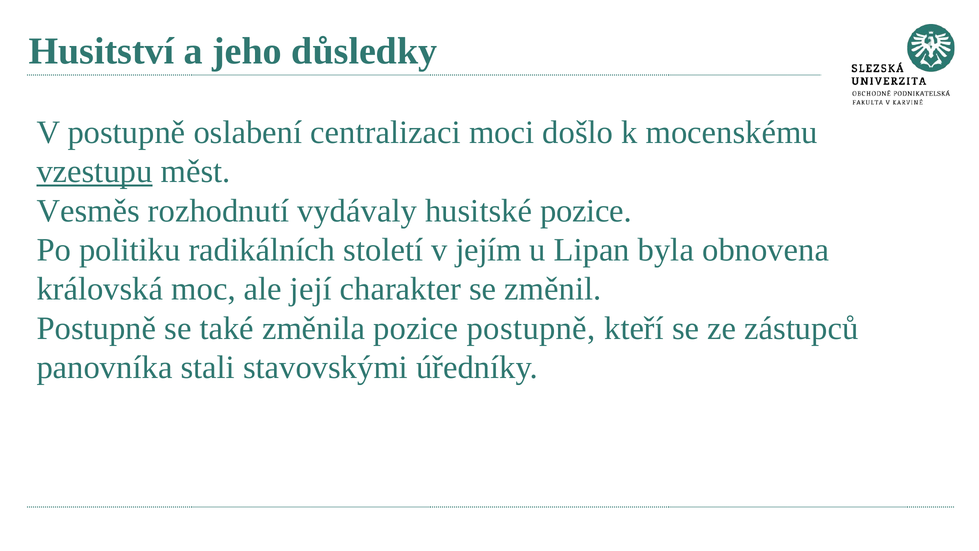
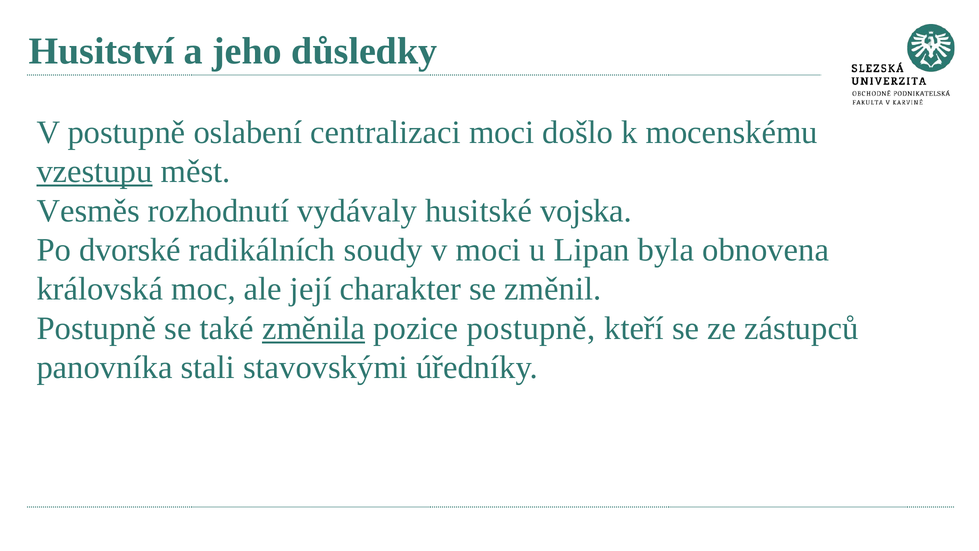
husitské pozice: pozice -> vojska (586, 211)
politiku: politiku -> dvorské (130, 250)
století: století -> soudy (383, 250)
v jejím: jejím -> moci (488, 250)
změnila underline: none -> present (314, 328)
